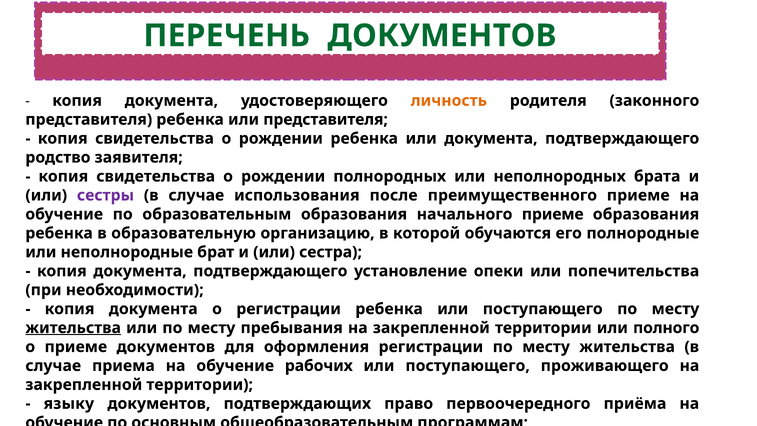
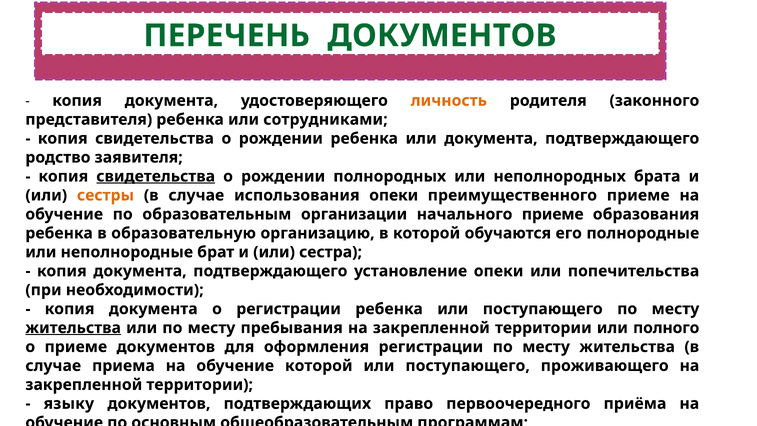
или представителя: представителя -> сотрудниками (325, 119)
свидетельства underline: none -> present (156, 176)
сестры colour: purple -> orange (105, 195)
использования после: после -> опеки (394, 195)
образовательным образования: образования -> организации (354, 214)
обучение рабочих: рабочих -> которой (319, 366)
